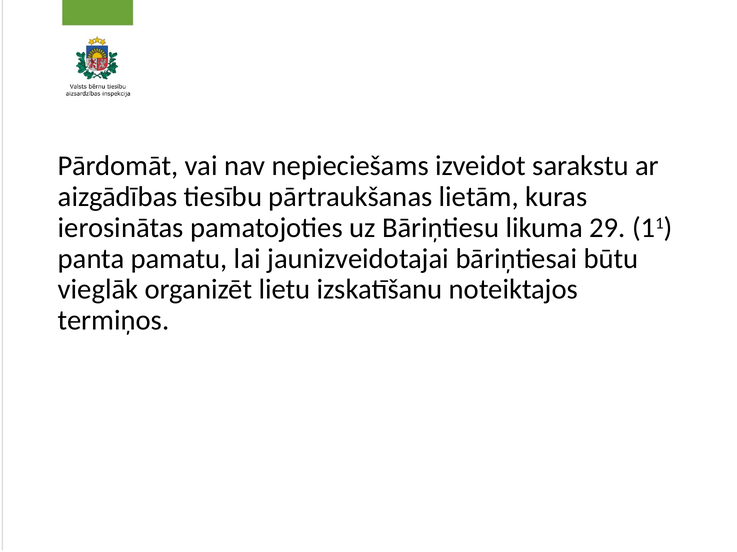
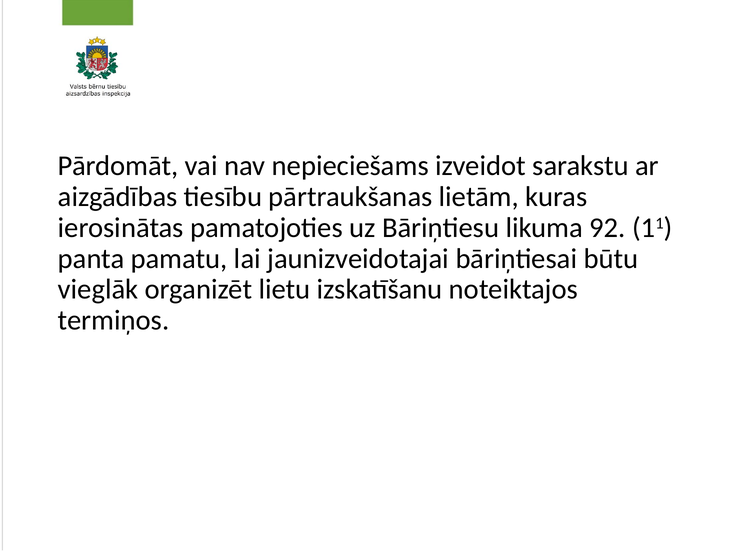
29: 29 -> 92 (607, 228)
